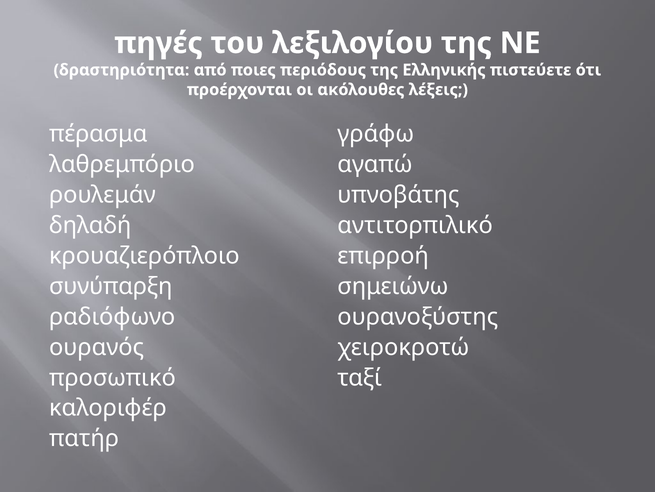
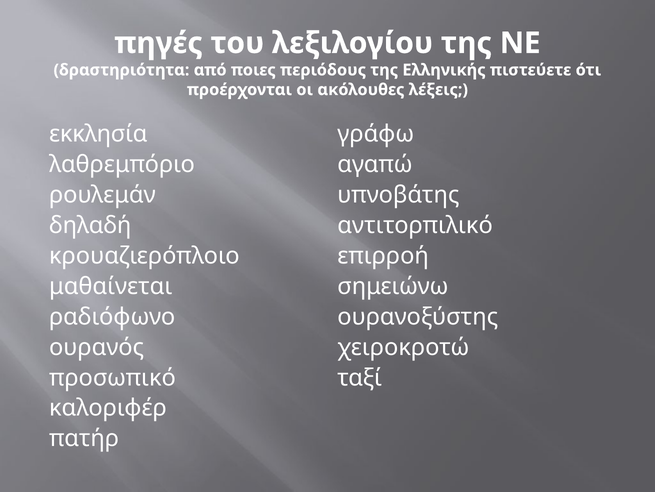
πέρασμα: πέρασμα -> εκκλησία (98, 134)
συνύπαρξη: συνύπαρξη -> μαθαίνεται (111, 286)
